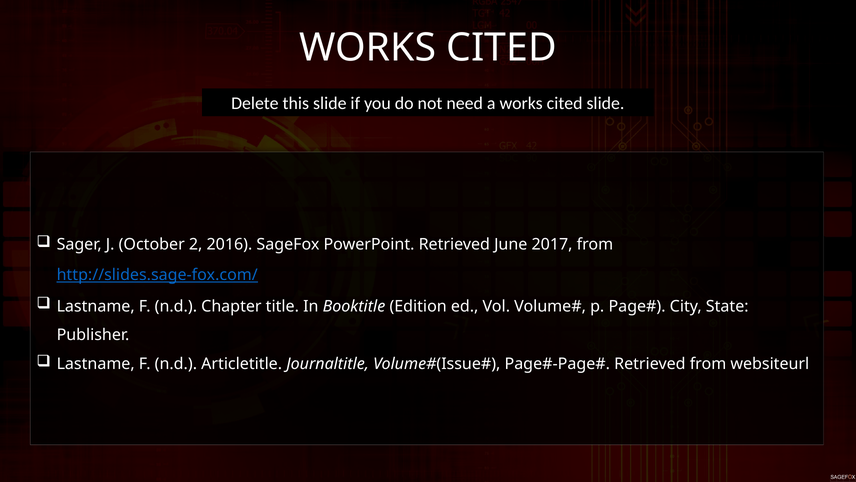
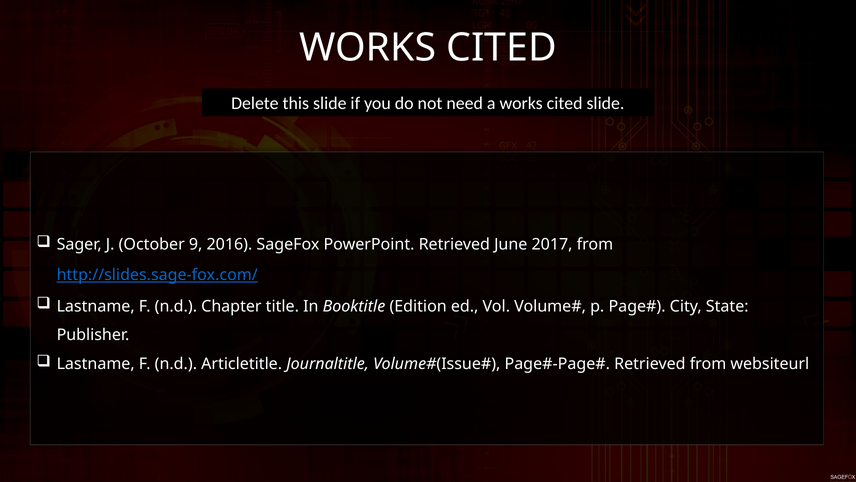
2: 2 -> 9 (196, 244)
